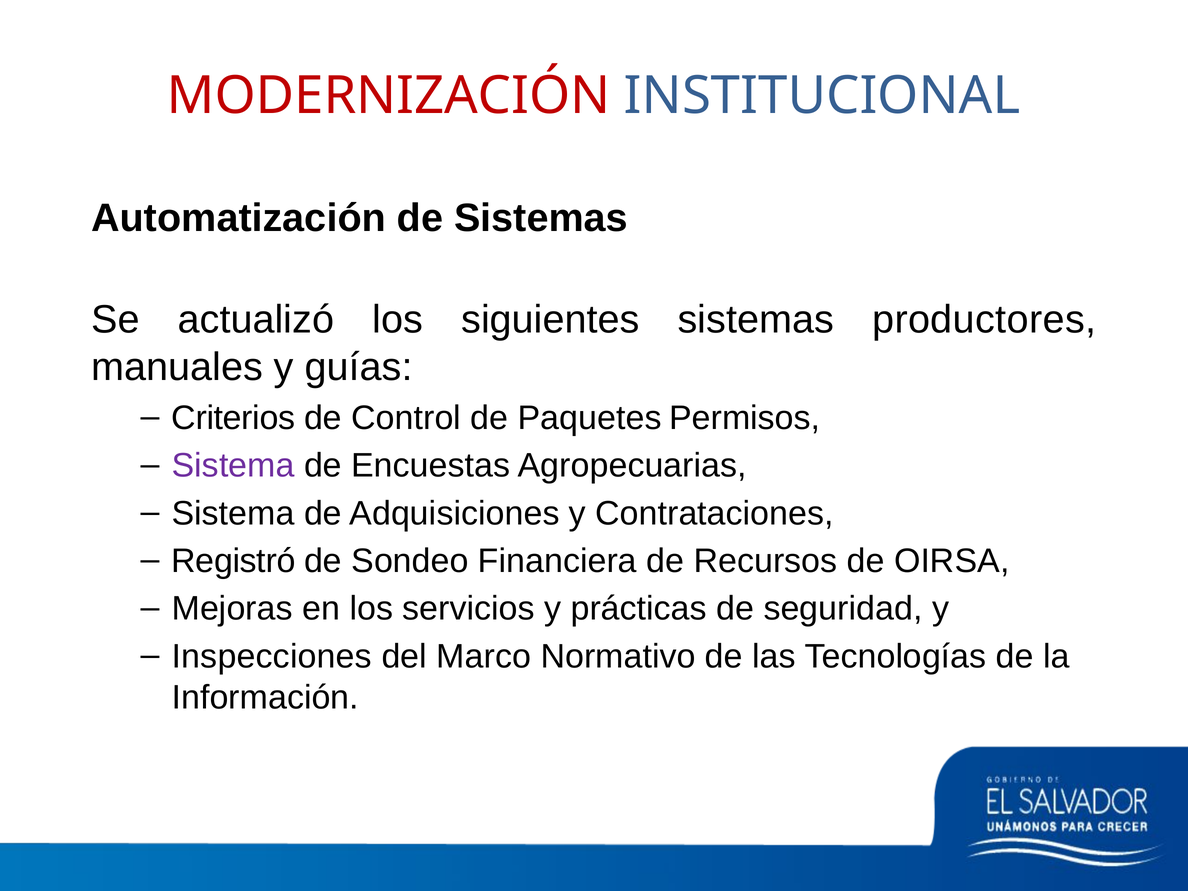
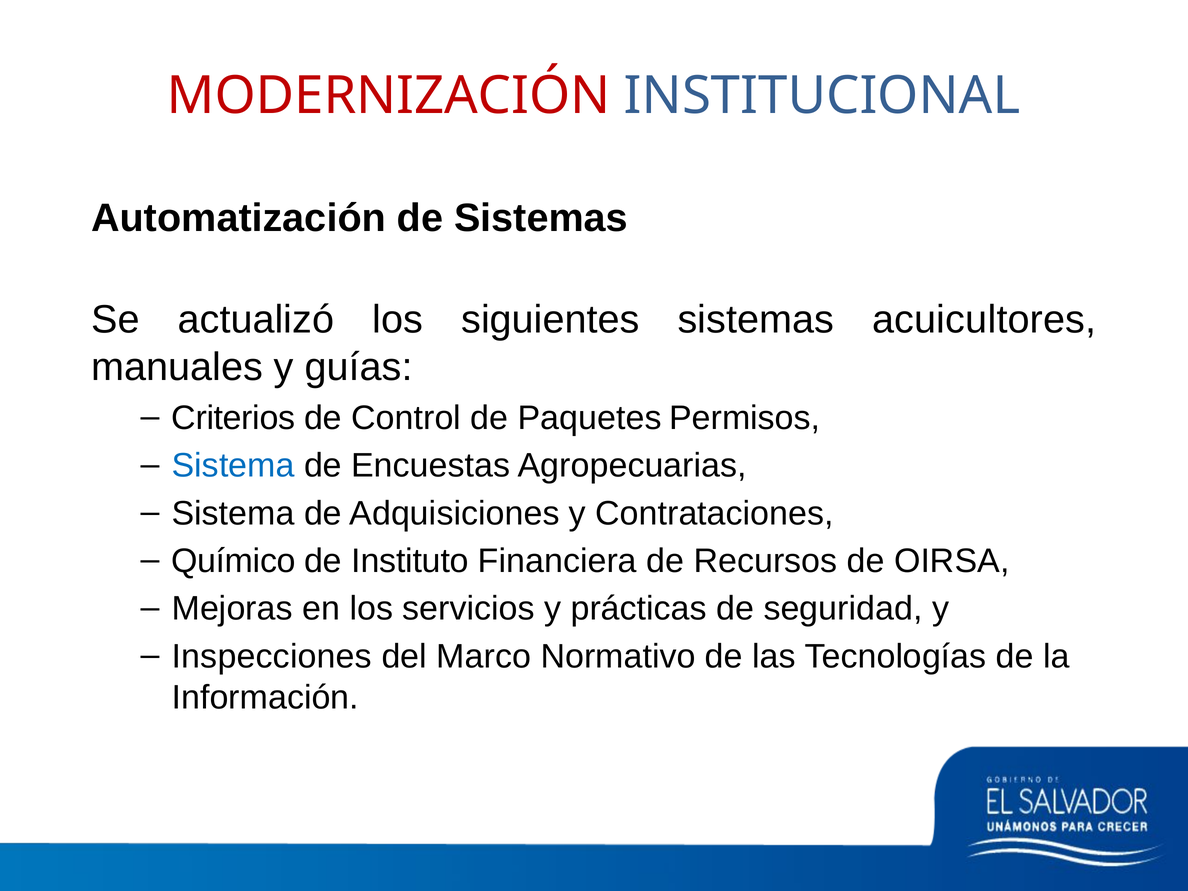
productores: productores -> acuicultores (984, 320)
Sistema colour: purple -> blue (233, 466)
Registró: Registró -> Químico (233, 561)
Sondeo: Sondeo -> Instituto (410, 561)
